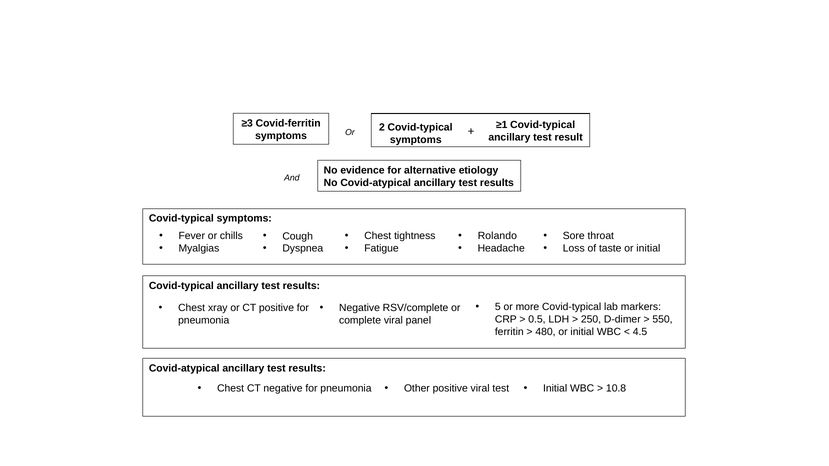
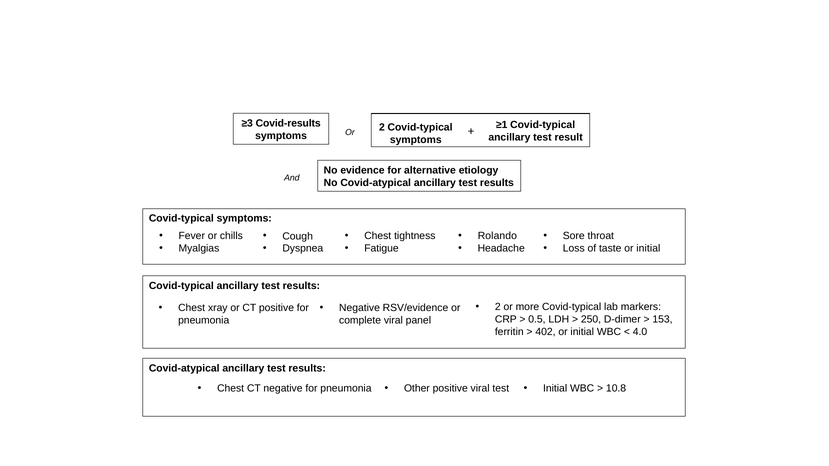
Covid-ferritin: Covid-ferritin -> Covid-results (288, 124)
5: 5 -> 2 (498, 307)
RSV/complete: RSV/complete -> RSV/evidence (416, 308)
550: 550 -> 153 (663, 320)
480: 480 -> 402 (545, 332)
4.5: 4.5 -> 4.0 (640, 332)
